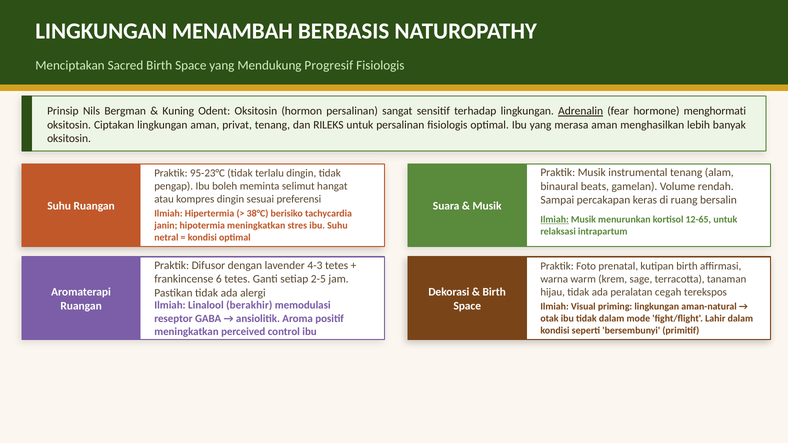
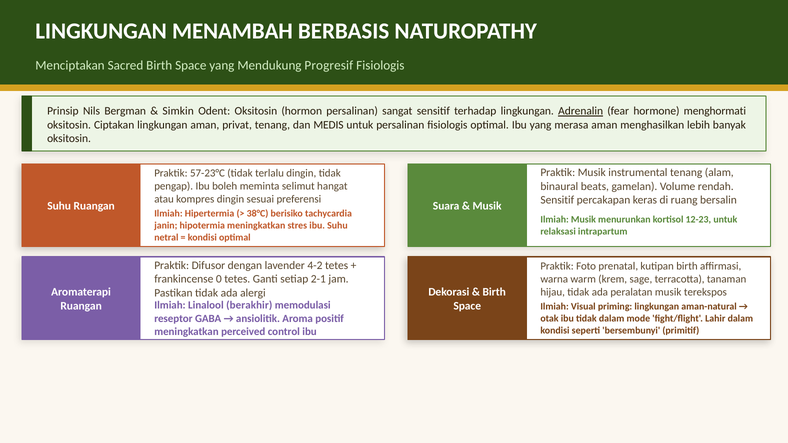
Kuning: Kuning -> Simkin (178, 111)
RILEKS: RILEKS -> MEDIS (328, 125)
95-23°C: 95-23°C -> 57-23°C (207, 173)
Sampai: Sampai -> Sensitif (557, 200)
Ilmiah underline: present -> none (555, 220)
12-65: 12-65 -> 12-23 (698, 220)
4-3: 4-3 -> 4-2 (315, 266)
6: 6 -> 0 (219, 279)
2-5: 2-5 -> 2-1 (318, 279)
peralatan cegah: cegah -> musik (668, 292)
